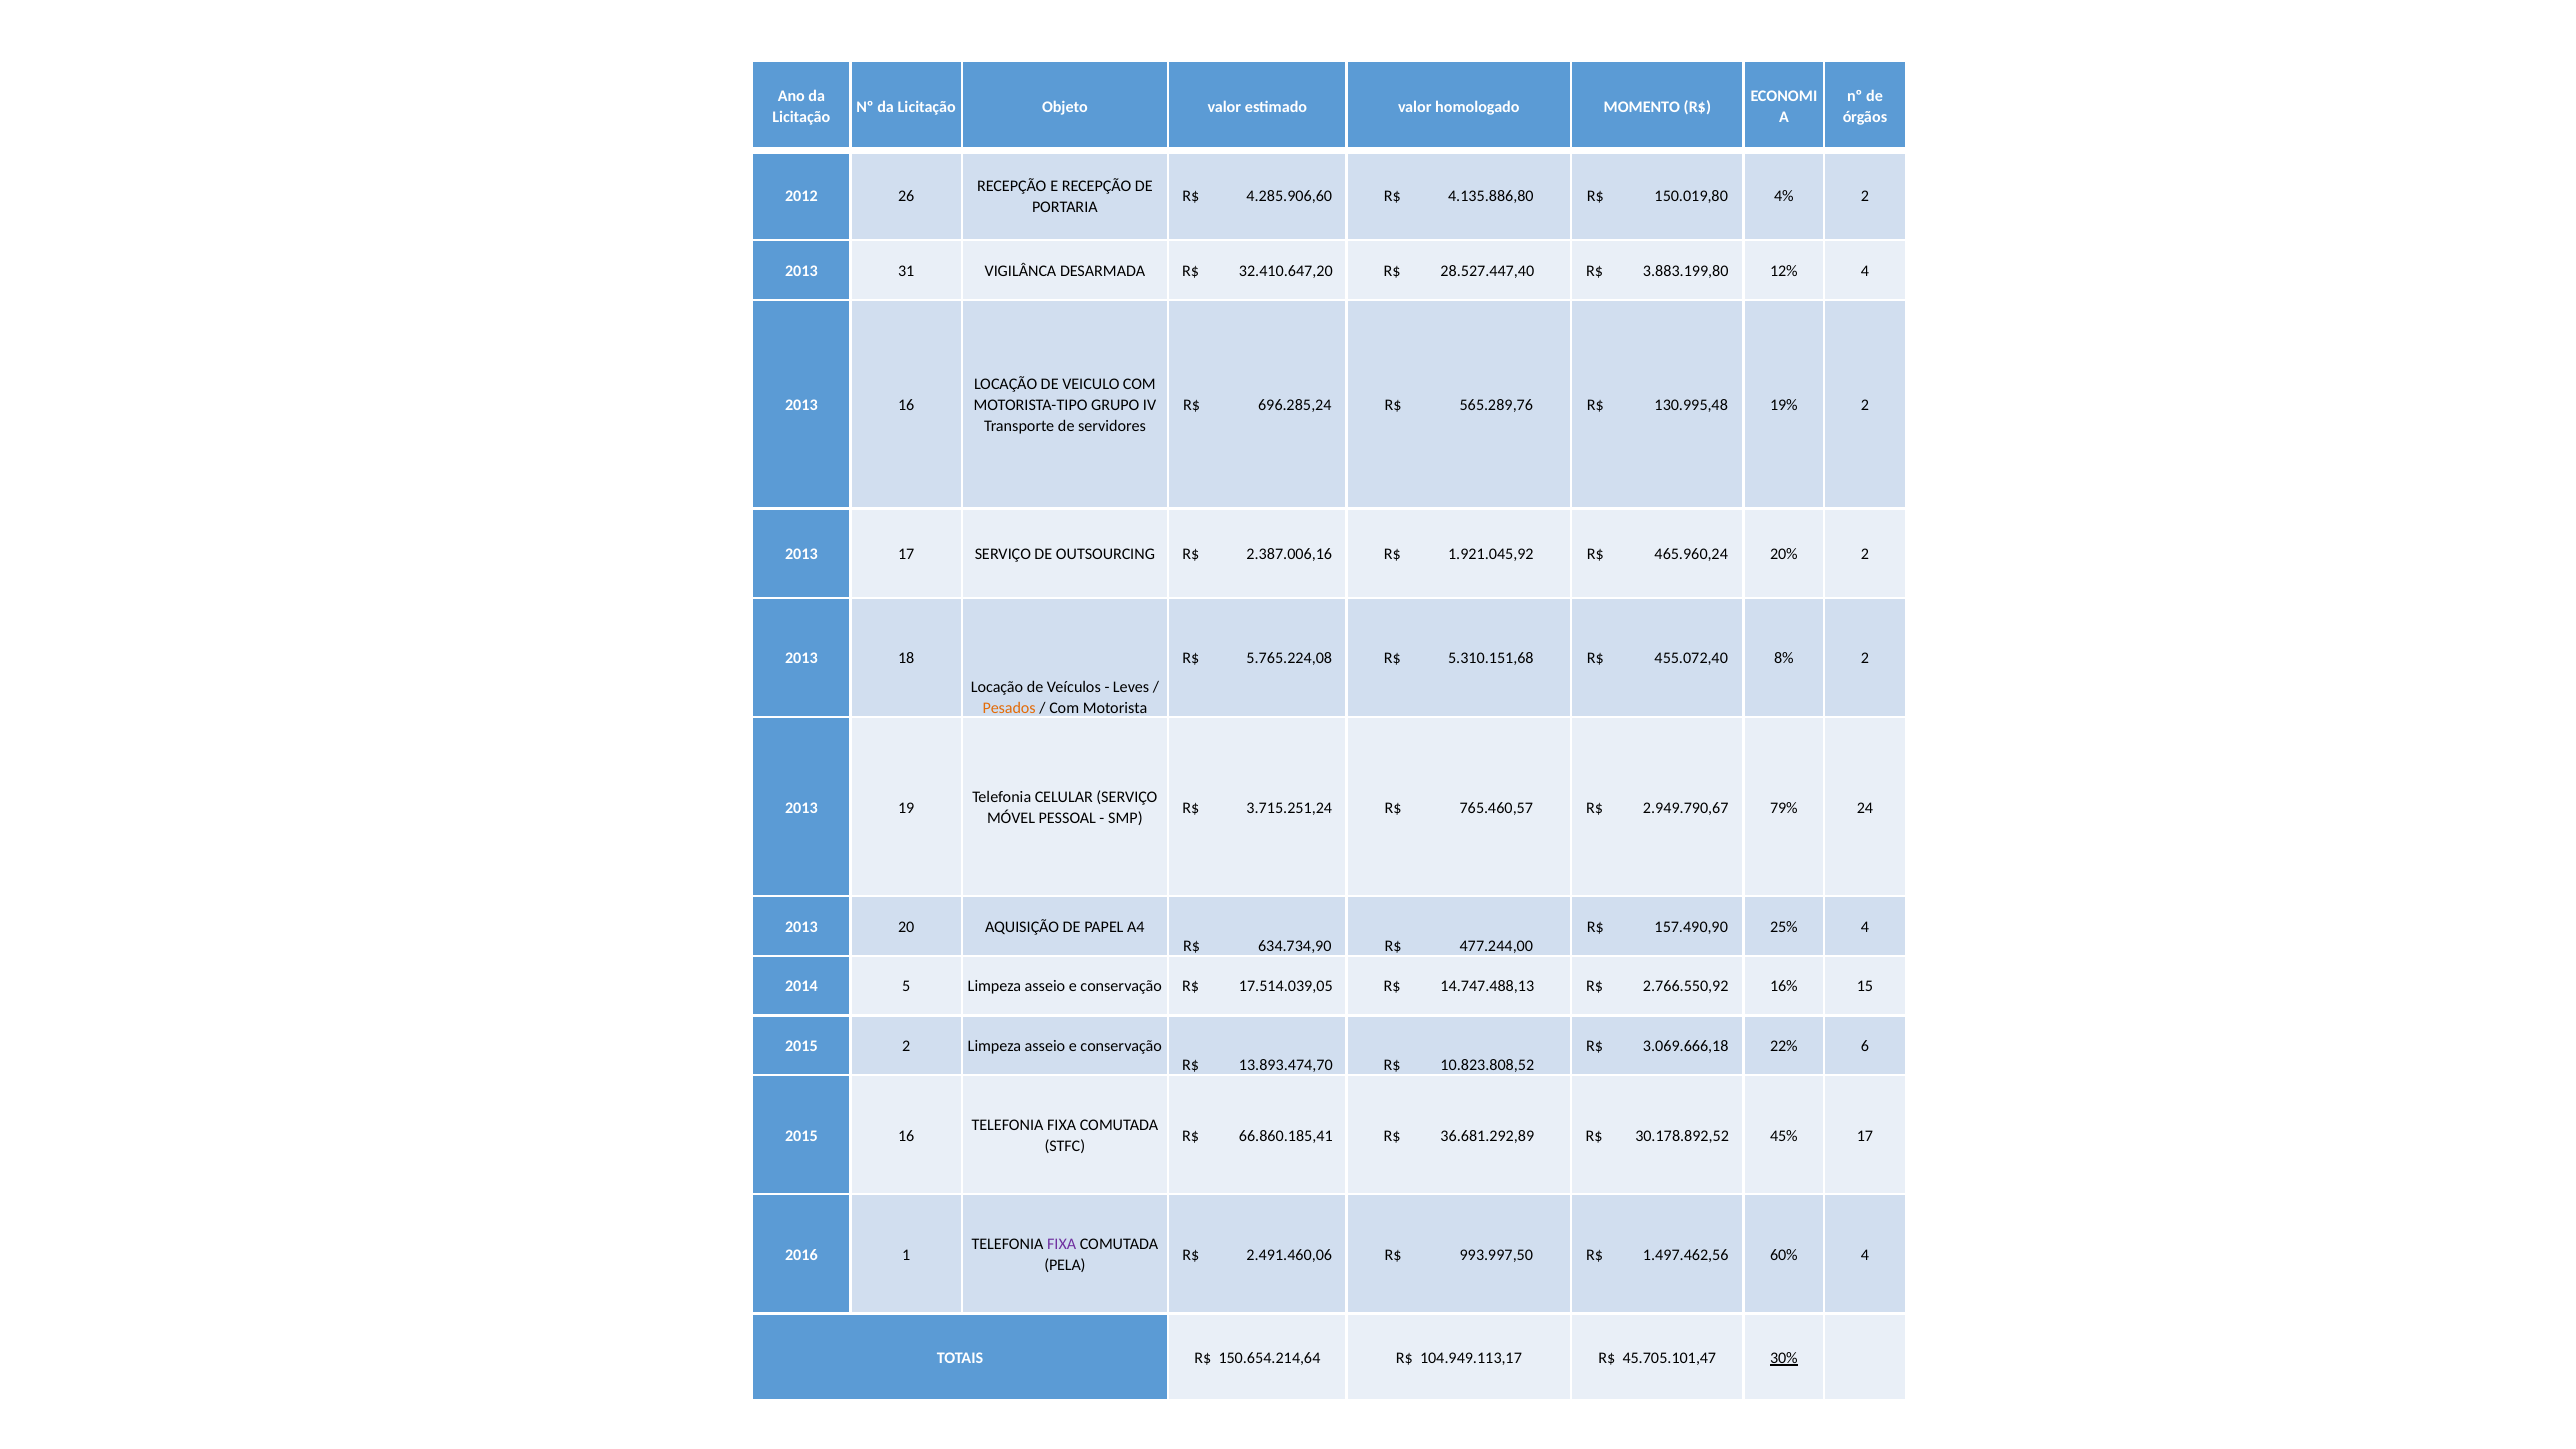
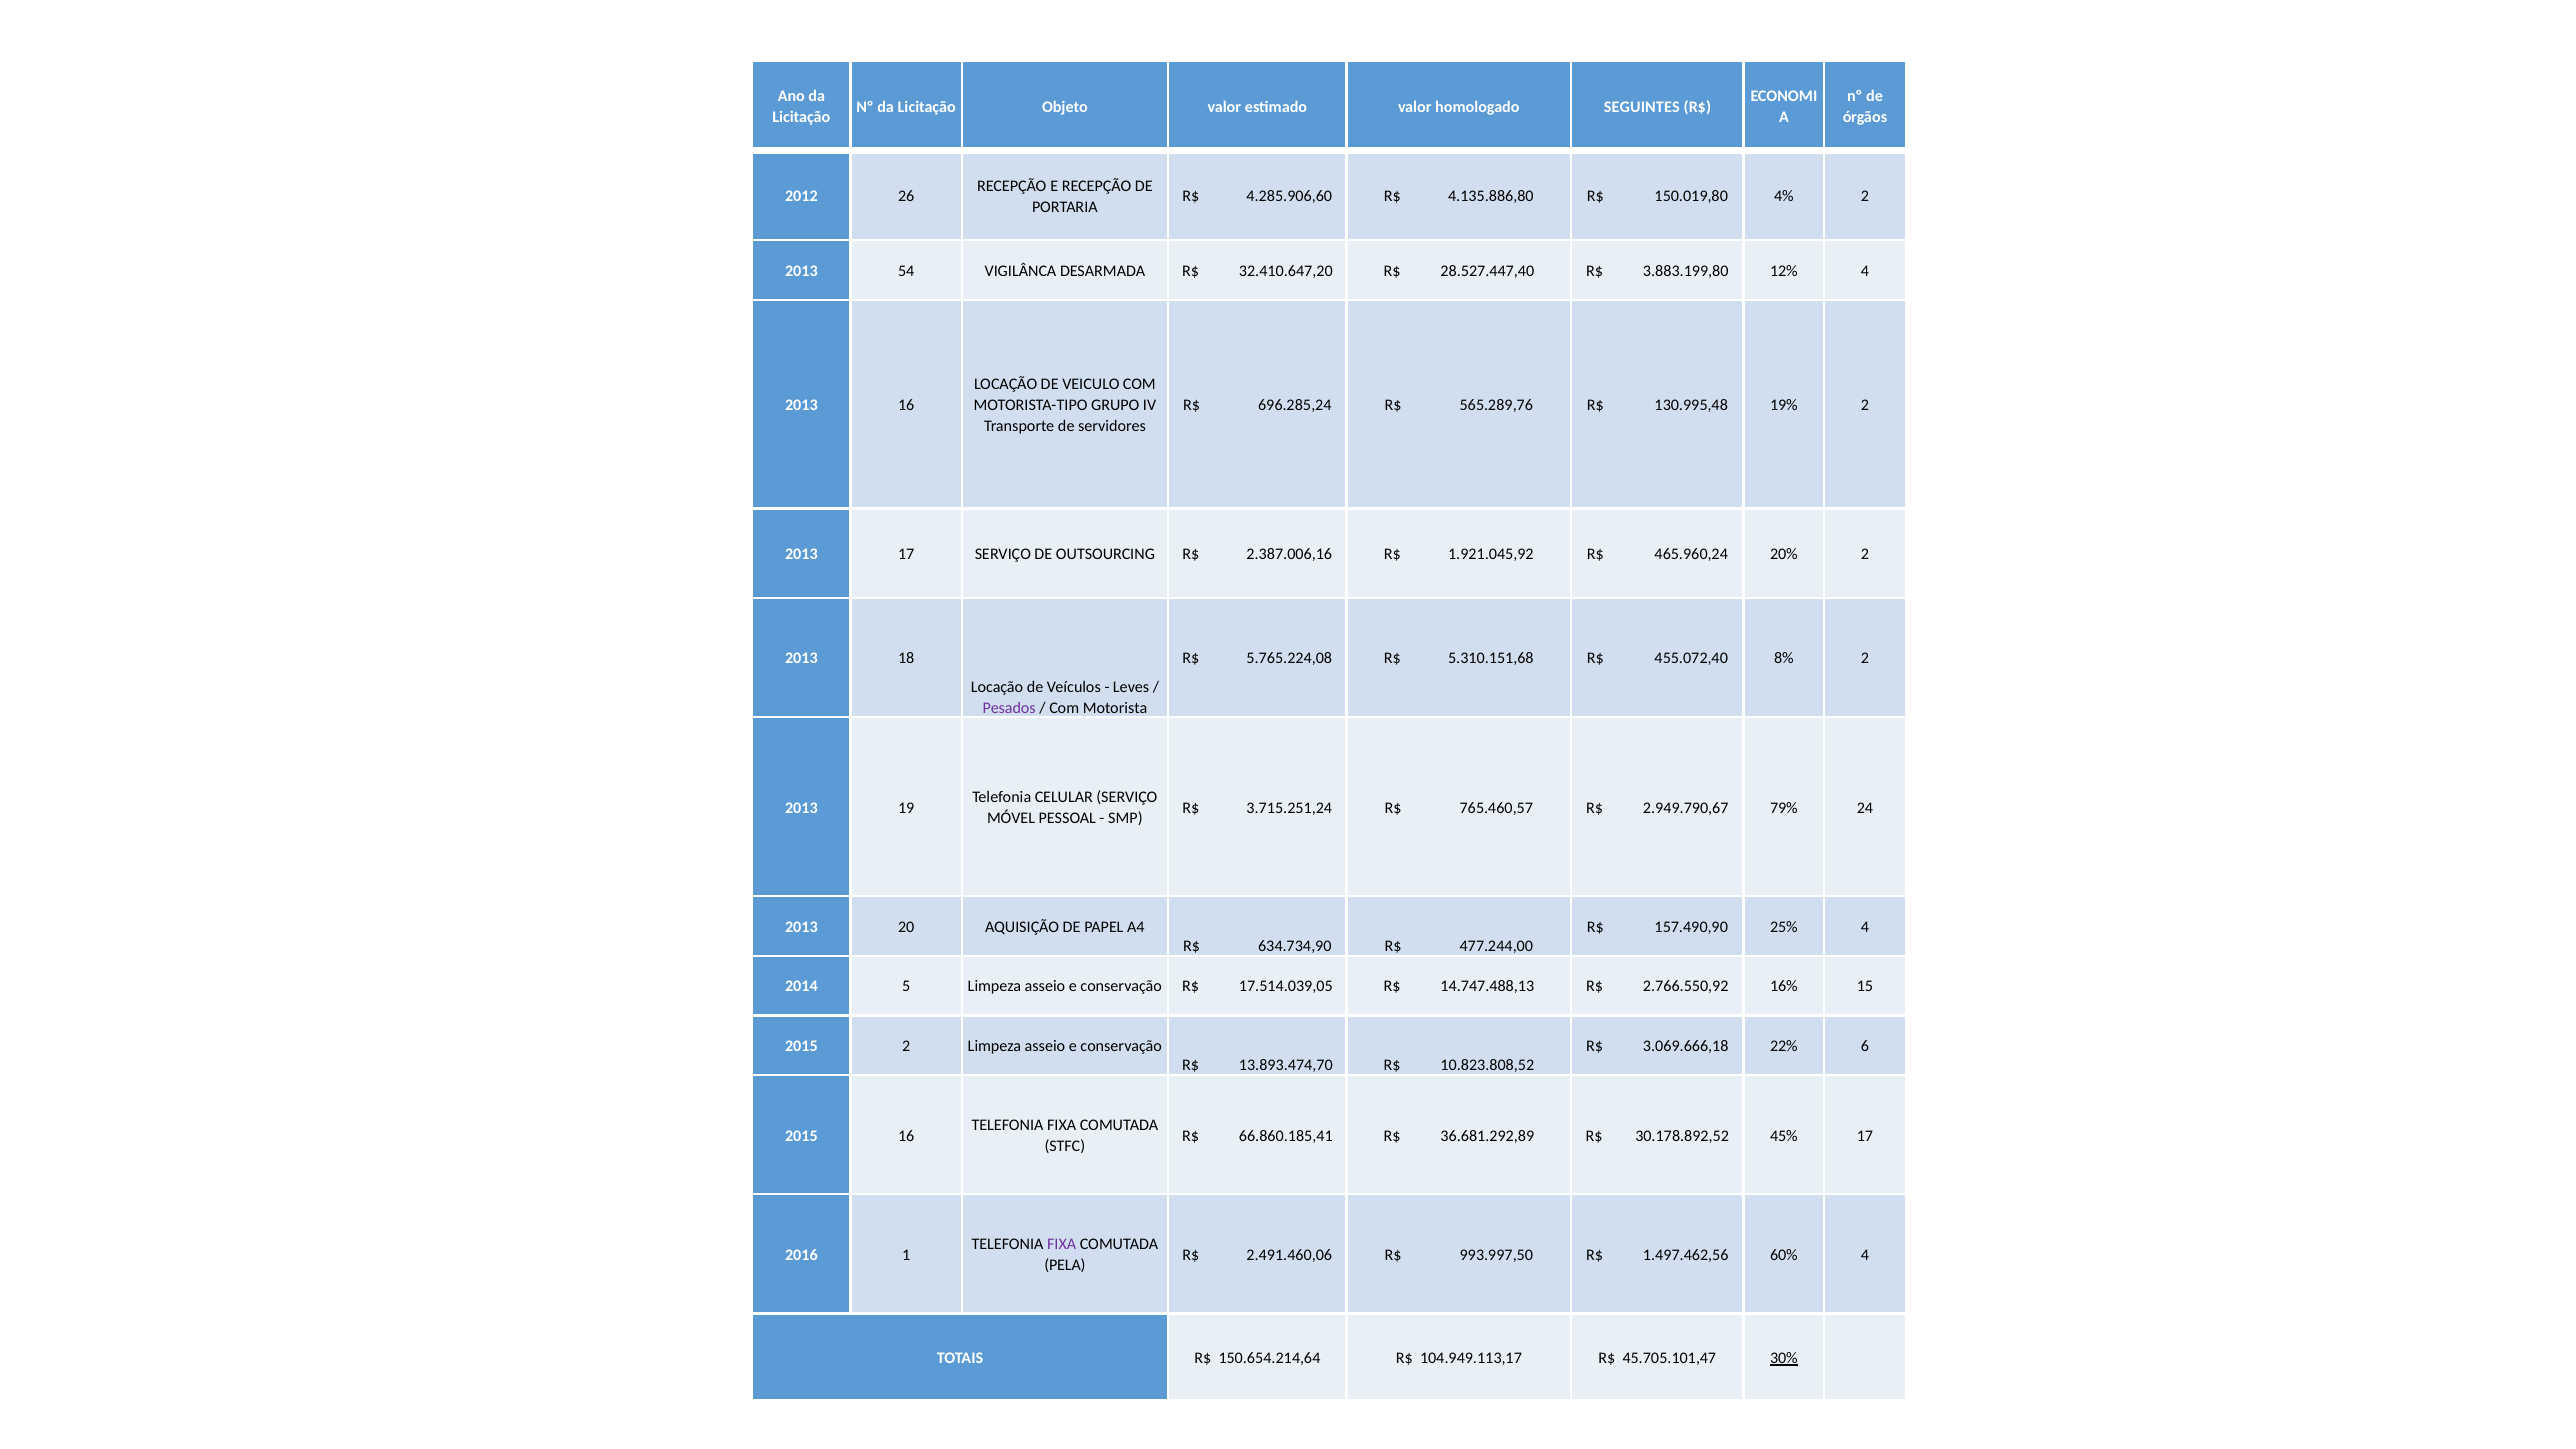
MOMENTO: MOMENTO -> SEGUINTES (1642, 107)
31: 31 -> 54 (906, 271)
Pesados colour: orange -> purple (1009, 708)
